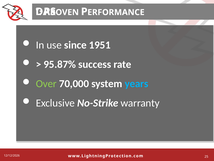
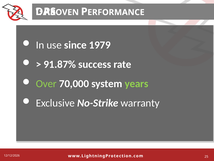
1951: 1951 -> 1979 (100, 45)
95.87%: 95.87% -> 91.87% (60, 64)
years colour: light blue -> light green (136, 83)
